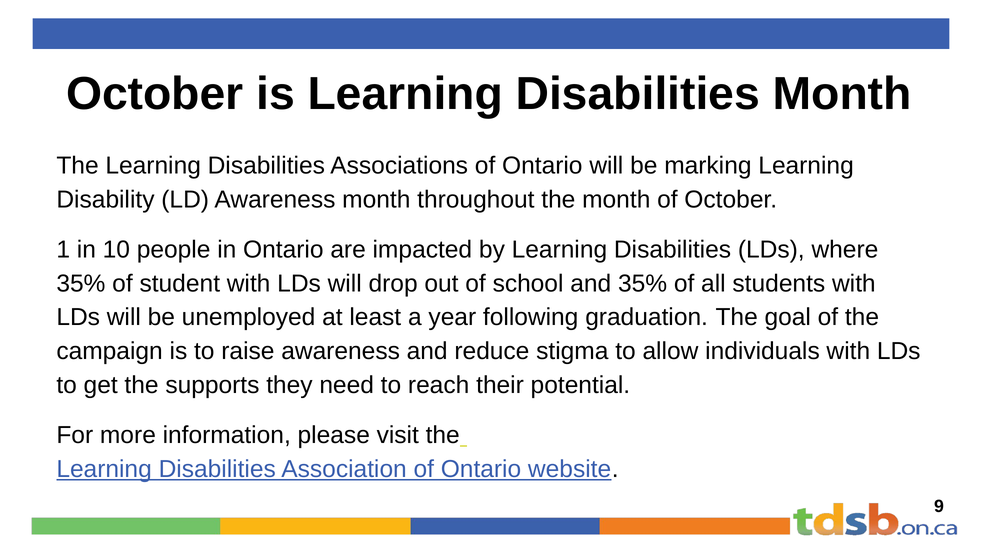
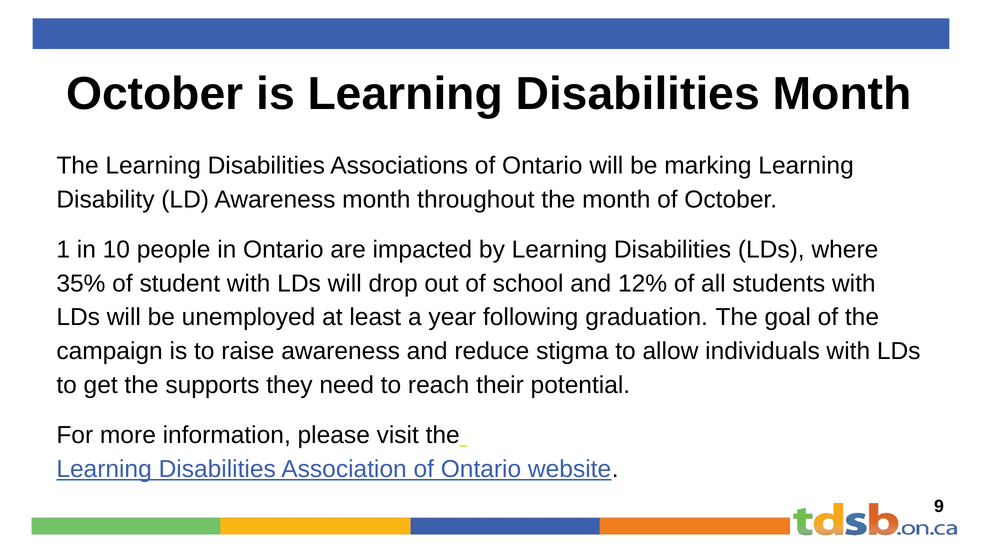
and 35%: 35% -> 12% (643, 284)
